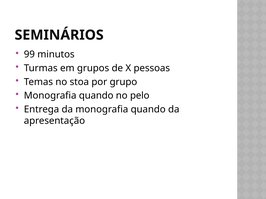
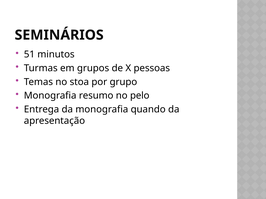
99: 99 -> 51 (29, 55)
quando: quando -> resumo (96, 96)
